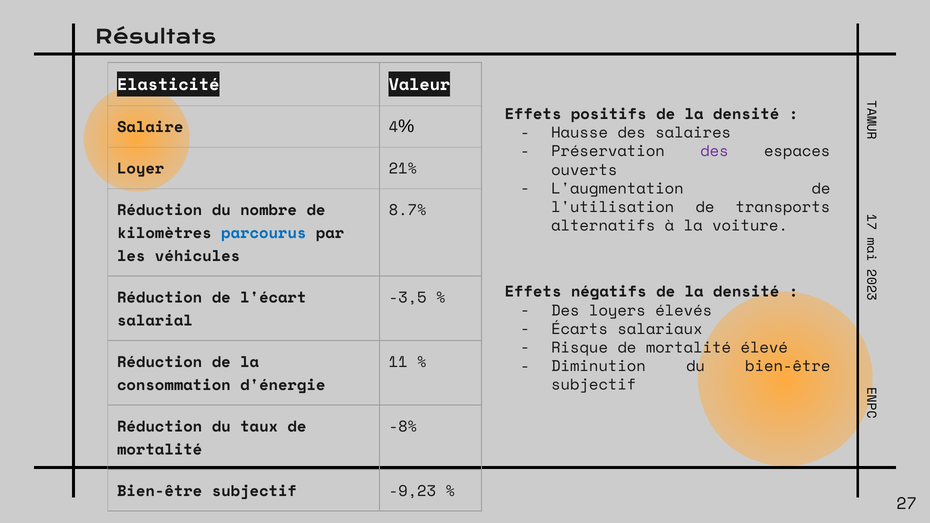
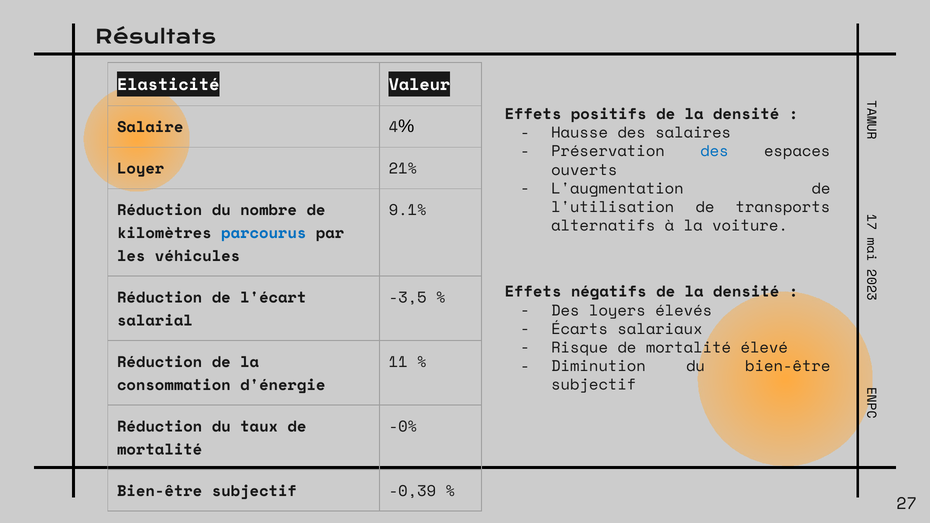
des colour: purple -> blue (714, 151)
8.7%: 8.7% -> 9.1% (408, 210)
-8%: -8% -> -0% (403, 427)
-9,23: -9,23 -> -0,39 (412, 491)
